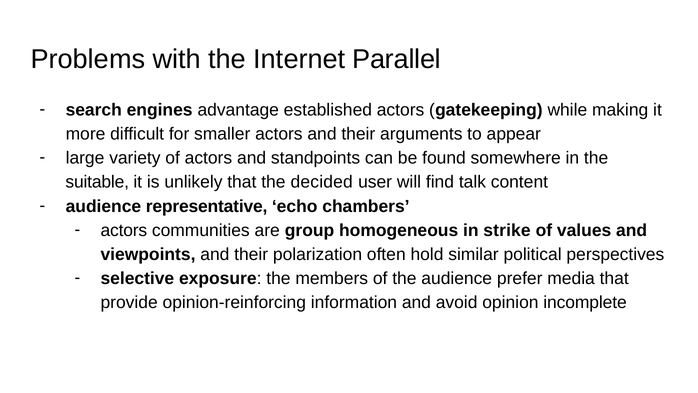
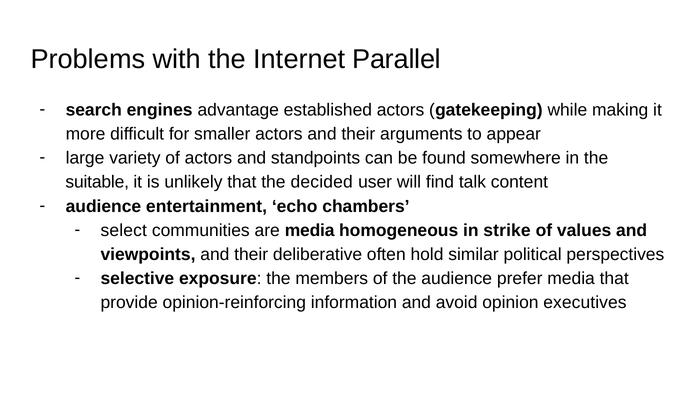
representative: representative -> entertainment (206, 206)
actors: actors -> select (124, 230)
are group: group -> media (310, 230)
polarization: polarization -> deliberative (318, 254)
incomplete: incomplete -> executives (585, 302)
